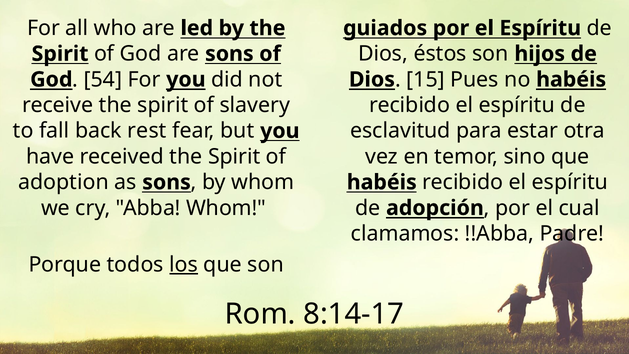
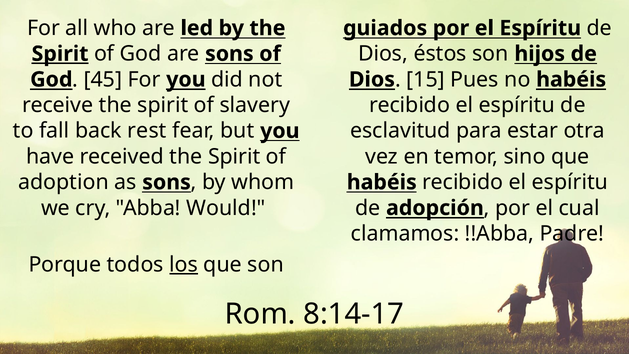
Spirit underline: none -> present (60, 54)
54: 54 -> 45 (103, 79)
Abba Whom: Whom -> Would (226, 208)
